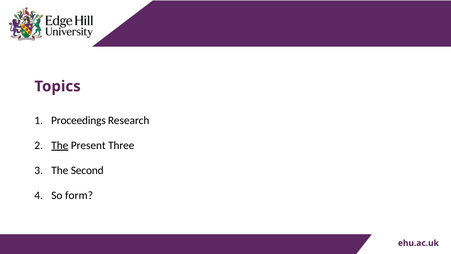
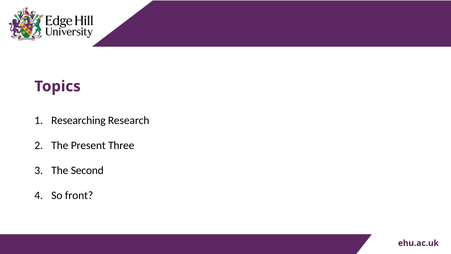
Proceedings: Proceedings -> Researching (78, 120)
The underline: present -> none (60, 145)
form: form -> front (79, 195)
